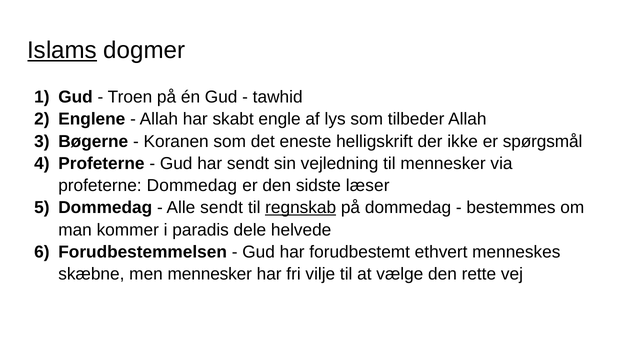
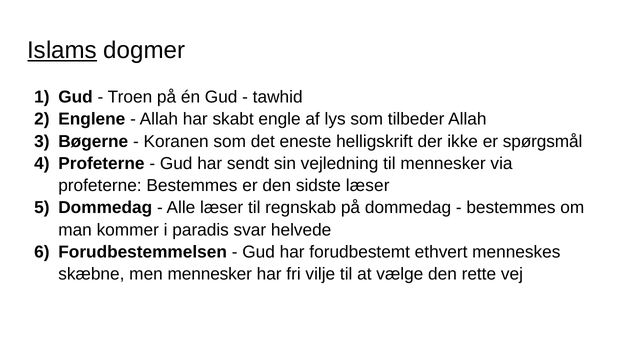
profeterne Dommedag: Dommedag -> Bestemmes (192, 185)
Alle sendt: sendt -> læser (222, 208)
regnskab underline: present -> none (301, 208)
dele: dele -> svar (250, 230)
